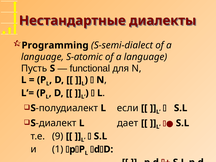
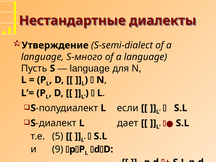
Programming: Programming -> Утверждение (55, 45)
S-atomic: S-atomic -> S-много (84, 57)
functional: functional -> language (90, 68)
9: 9 -> 5 (58, 136)
1: 1 -> 9 (58, 149)
